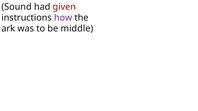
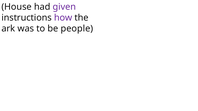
Sound: Sound -> House (17, 7)
given colour: red -> purple (64, 7)
middle: middle -> people (77, 29)
